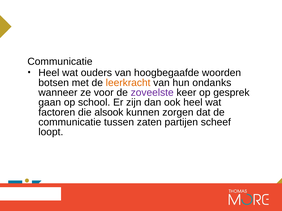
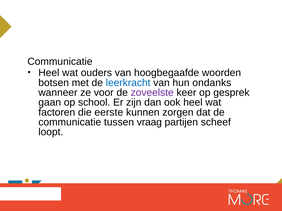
leerkracht colour: orange -> blue (128, 83)
alsook: alsook -> eerste (109, 113)
zaten: zaten -> vraag (149, 122)
